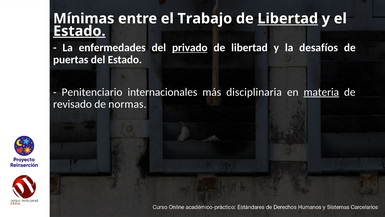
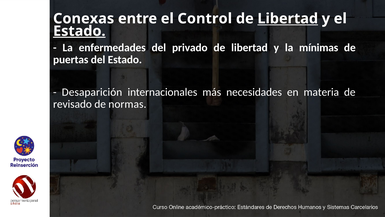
Mínimas: Mínimas -> Conexas (84, 19)
Trabajo: Trabajo -> Control (205, 19)
privado underline: present -> none (190, 48)
desafíos: desafíos -> mínimas (319, 48)
Penitenciario: Penitenciario -> Desaparición (92, 92)
disciplinaria: disciplinaria -> necesidades (254, 92)
materia underline: present -> none (321, 92)
